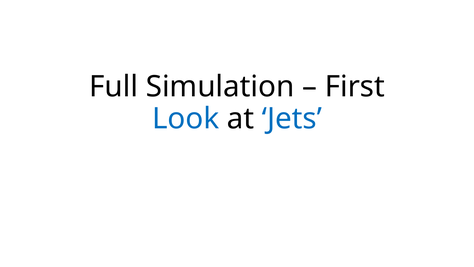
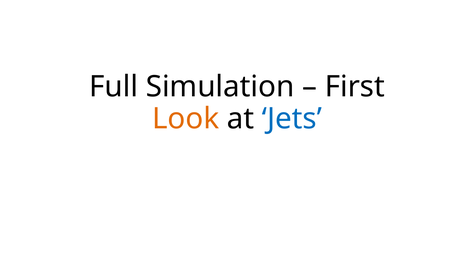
Look colour: blue -> orange (186, 118)
